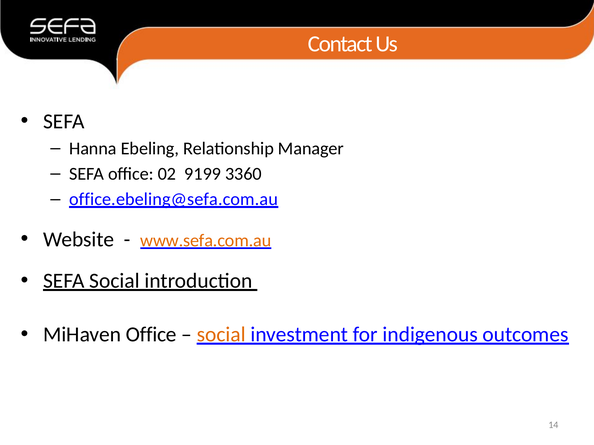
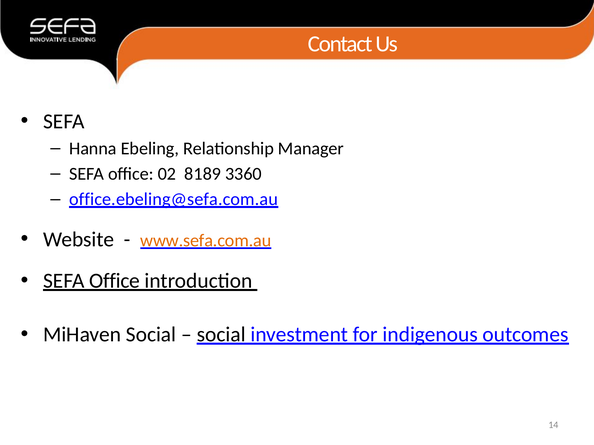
9199: 9199 -> 8189 (203, 174)
Social: Social -> Office (115, 281)
MiHaven Office: Office -> Social (151, 335)
social colour: orange -> black (221, 335)
